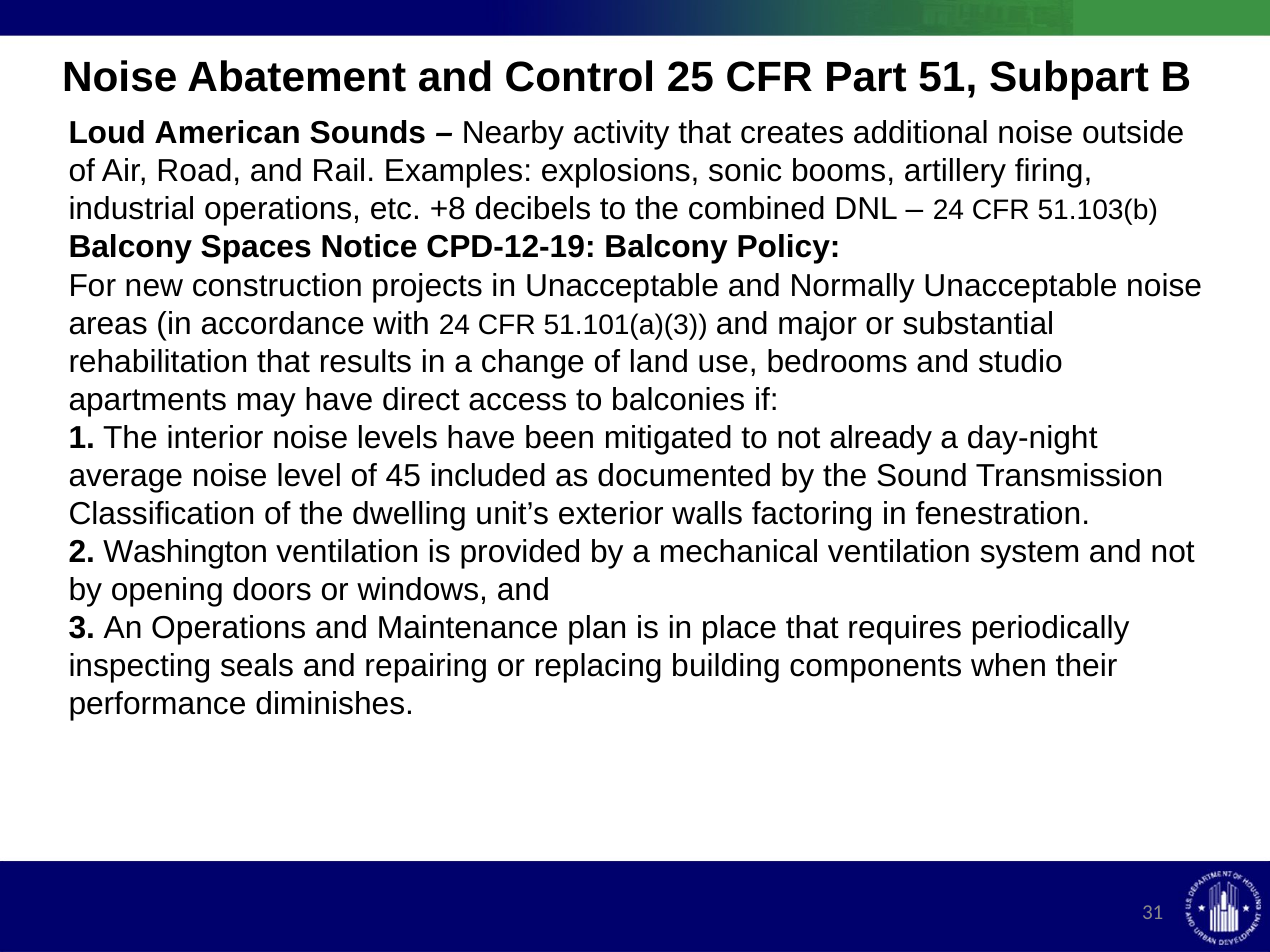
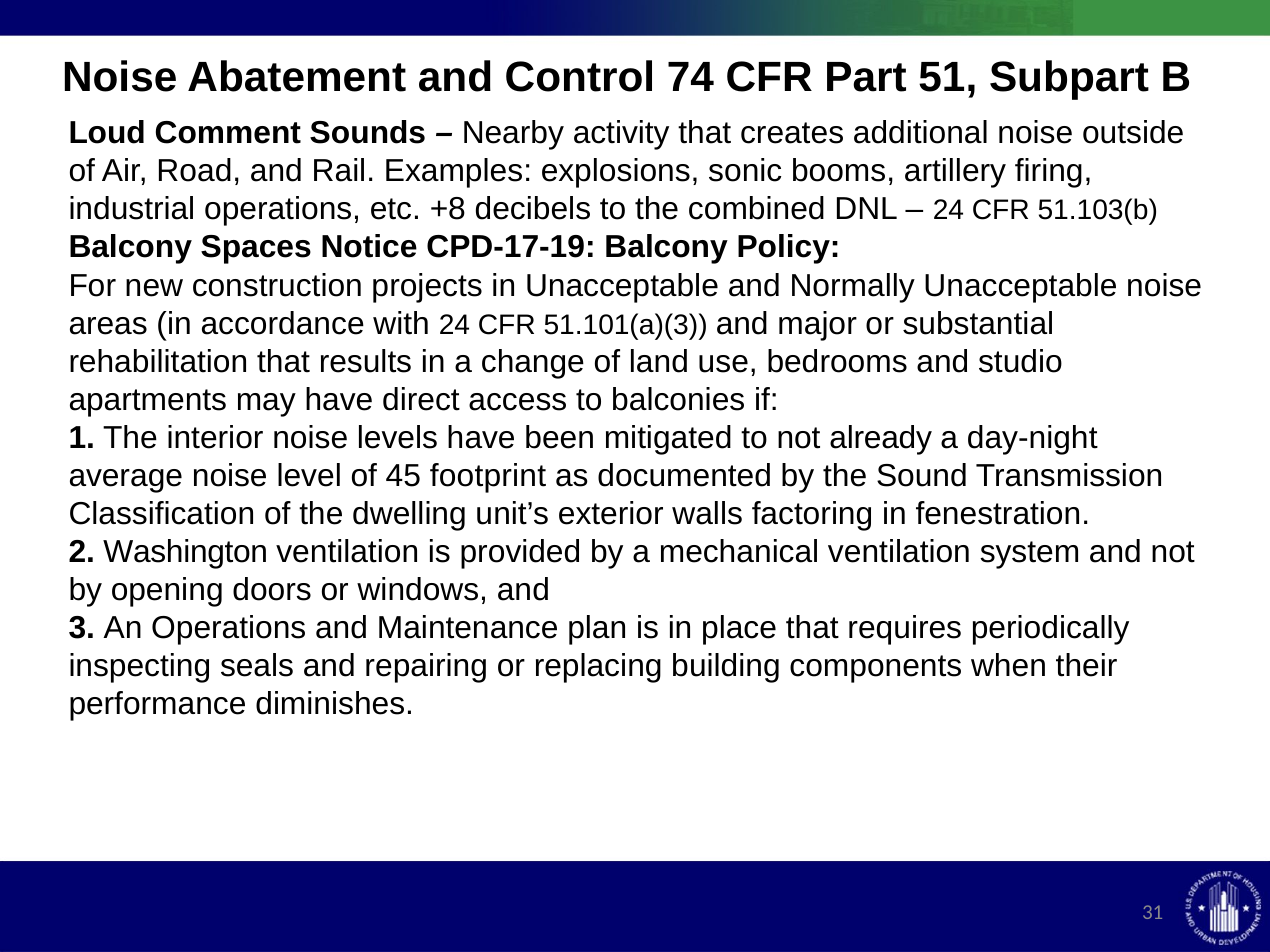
25: 25 -> 74 (690, 77)
American: American -> Comment (228, 133)
CPD-12-19: CPD-12-19 -> CPD-17-19 (511, 248)
included: included -> footprint (488, 476)
